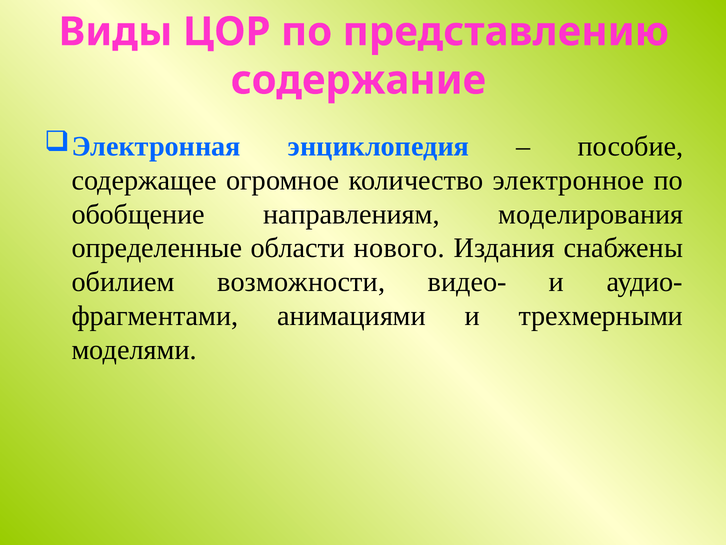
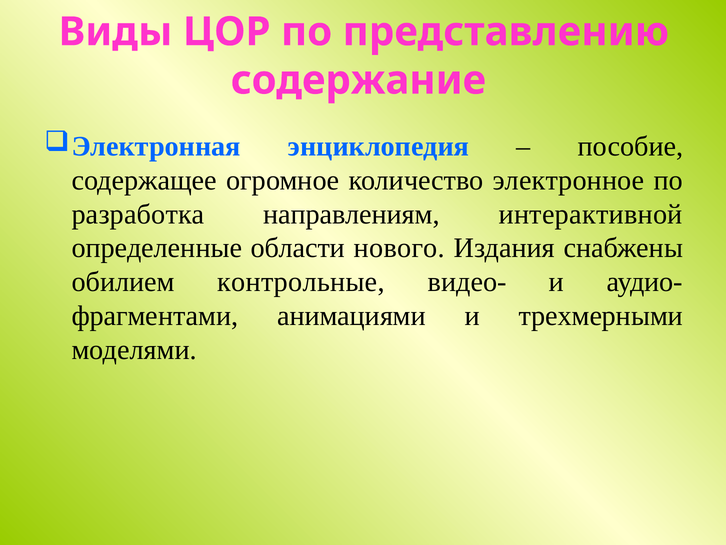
обобщение: обобщение -> разработка (138, 214)
моделирования: моделирования -> интерактивной (591, 214)
возможности: возможности -> контрольные (301, 282)
